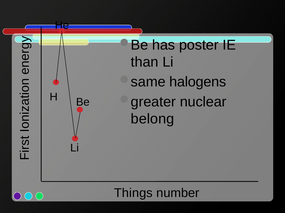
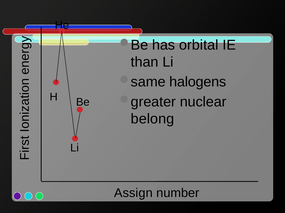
poster: poster -> orbital (199, 45)
Things: Things -> Assign (133, 194)
